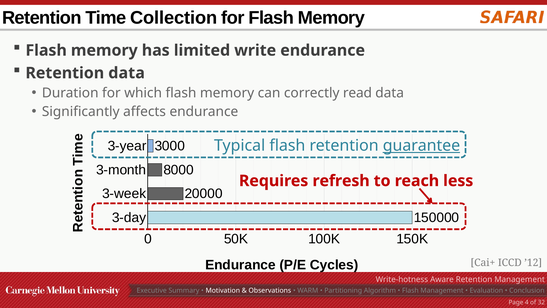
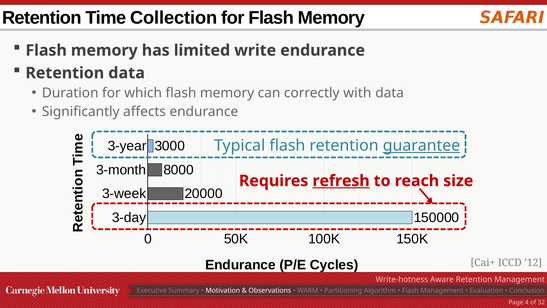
read: read -> with (357, 93)
refresh underline: none -> present (341, 181)
less: less -> size (458, 181)
